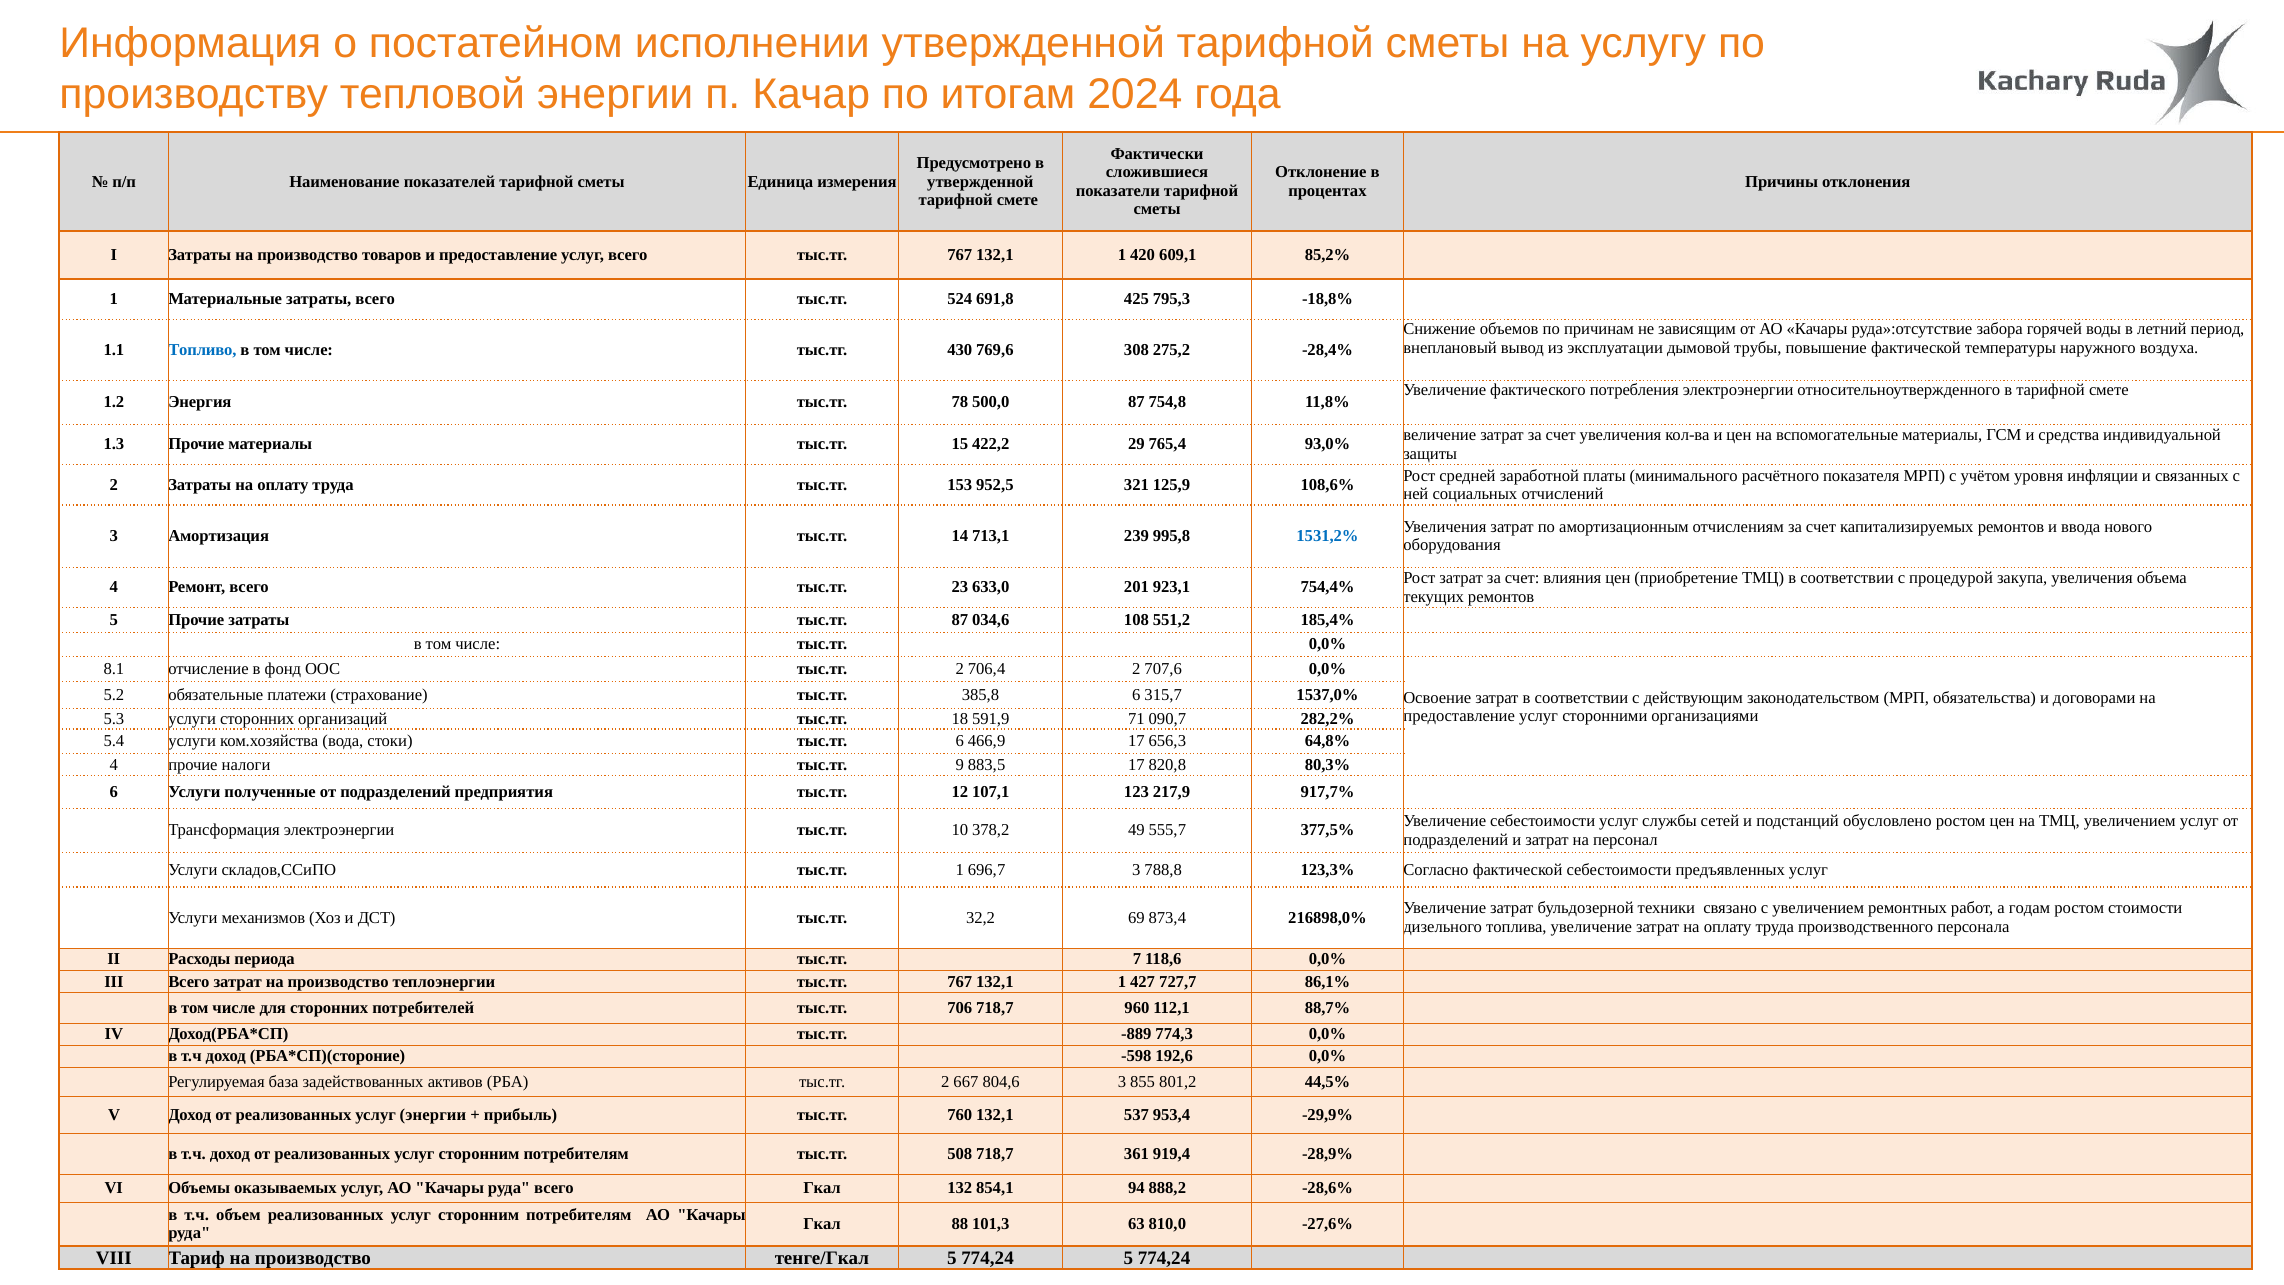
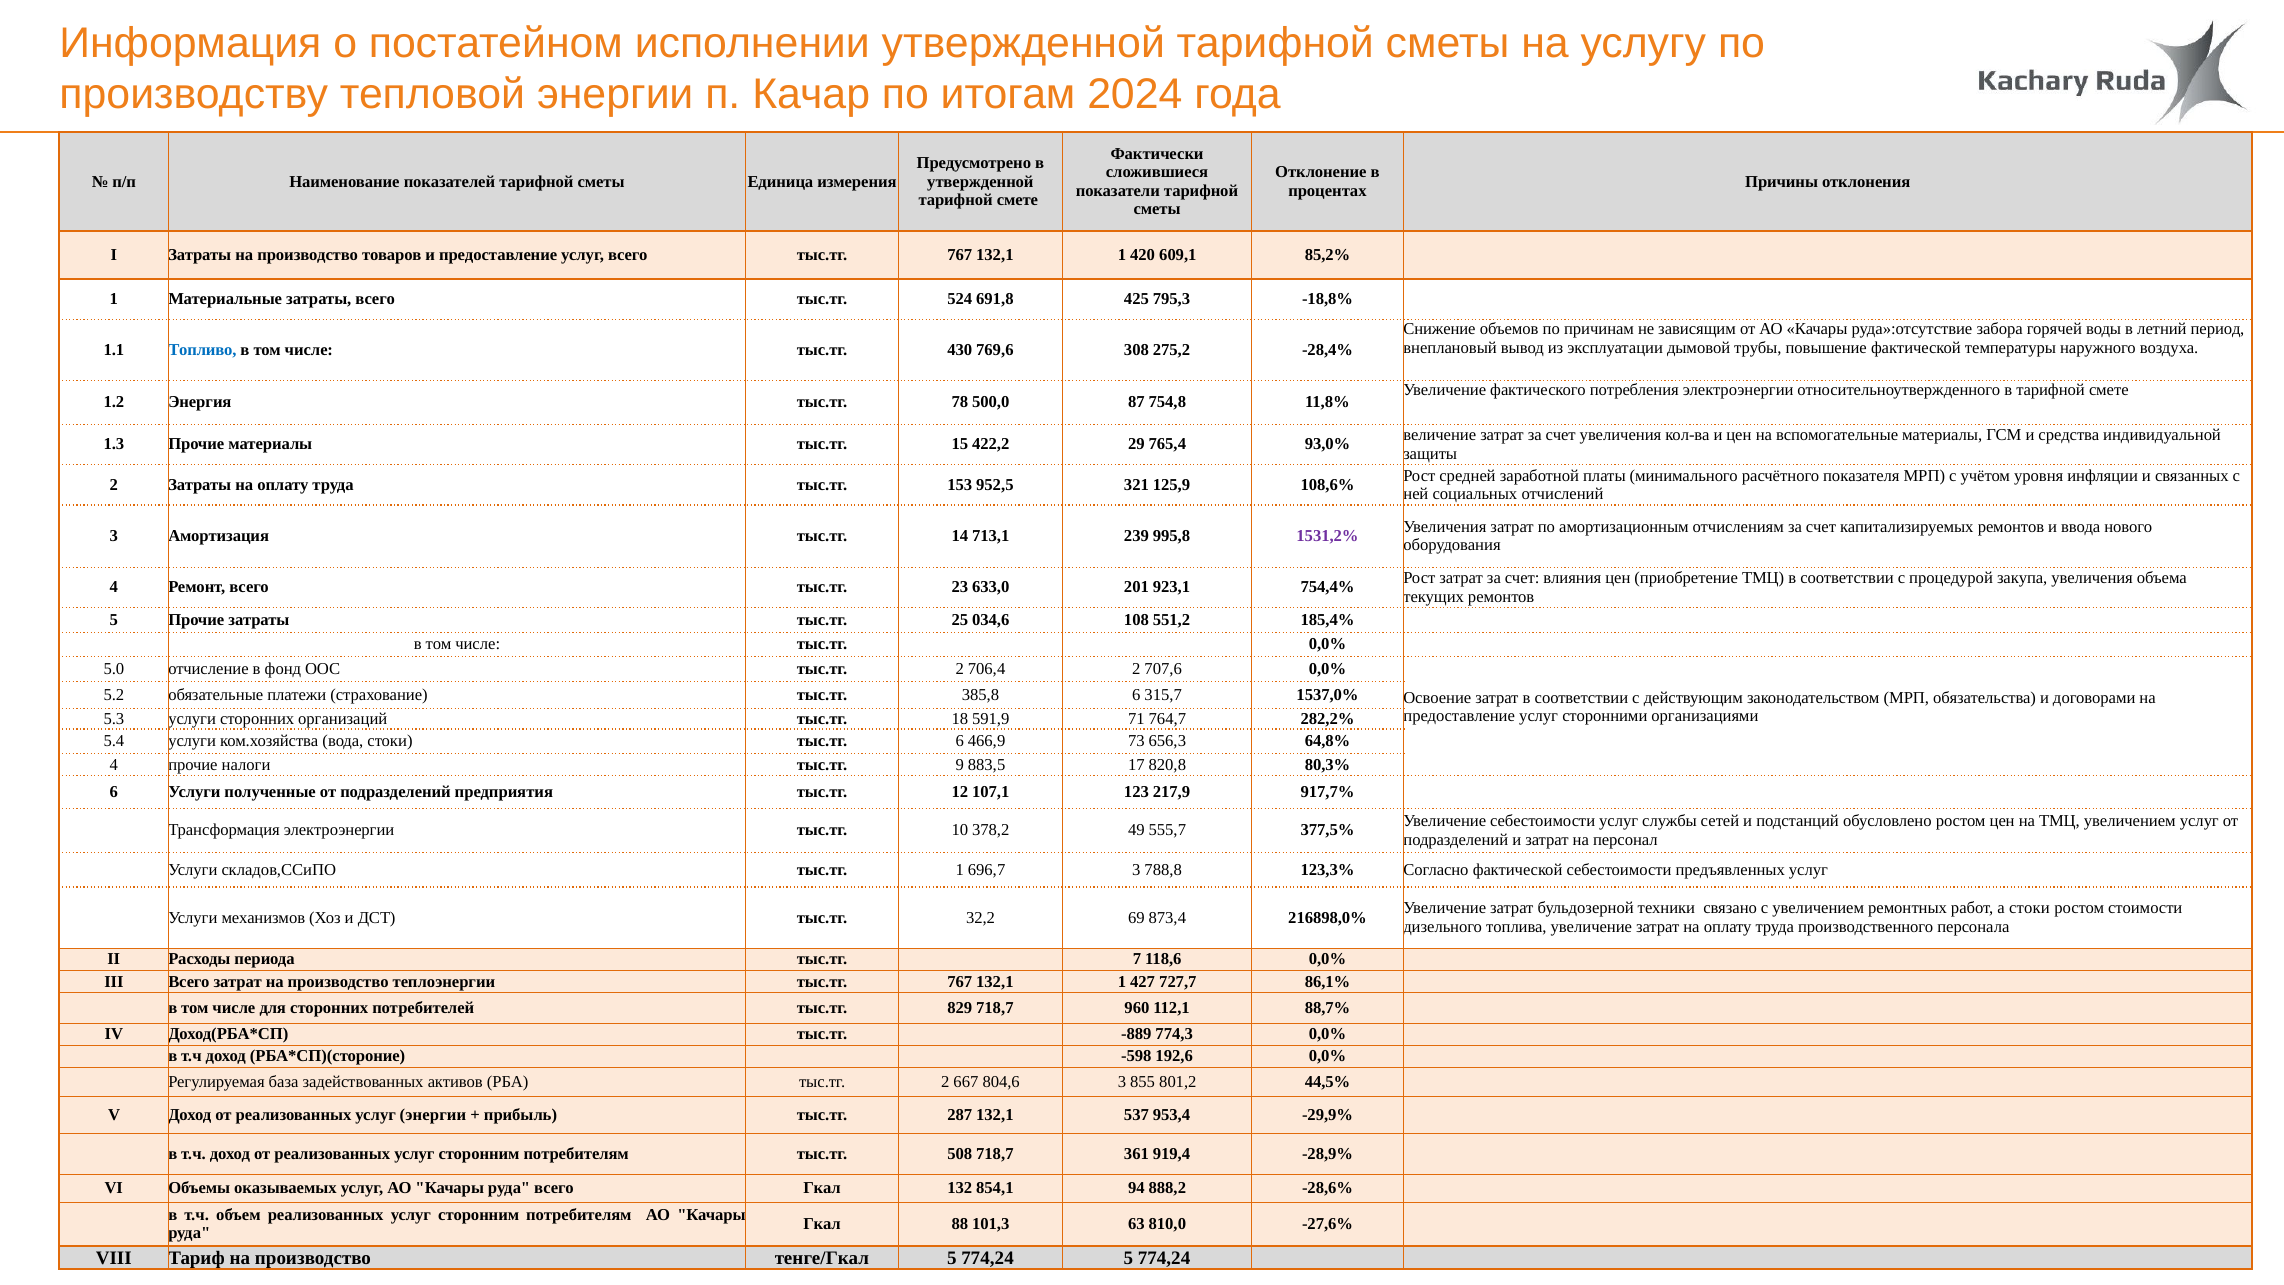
1531,2% colour: blue -> purple (1328, 536)
тыс.тг 87: 87 -> 25 (960, 620)
8.1: 8.1 -> 5.0 (114, 669)
090,7: 090,7 -> 764,7 (1167, 719)
466,9 17: 17 -> 73 (1136, 741)
а годам: годам -> стоки (2029, 908)
706: 706 -> 829 (960, 1008)
760: 760 -> 287 (960, 1115)
